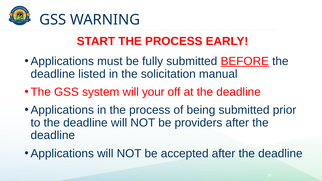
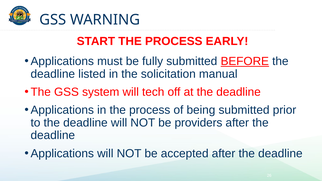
your: your -> tech (153, 92)
